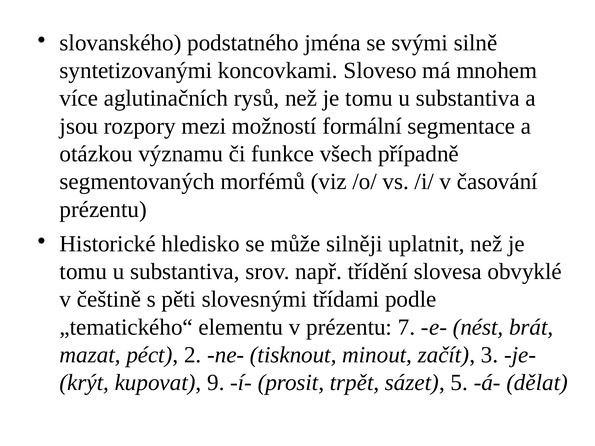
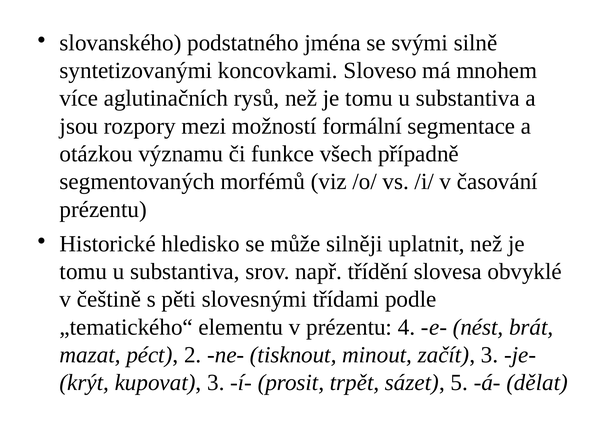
7: 7 -> 4 (406, 327)
kupovat 9: 9 -> 3 (216, 383)
